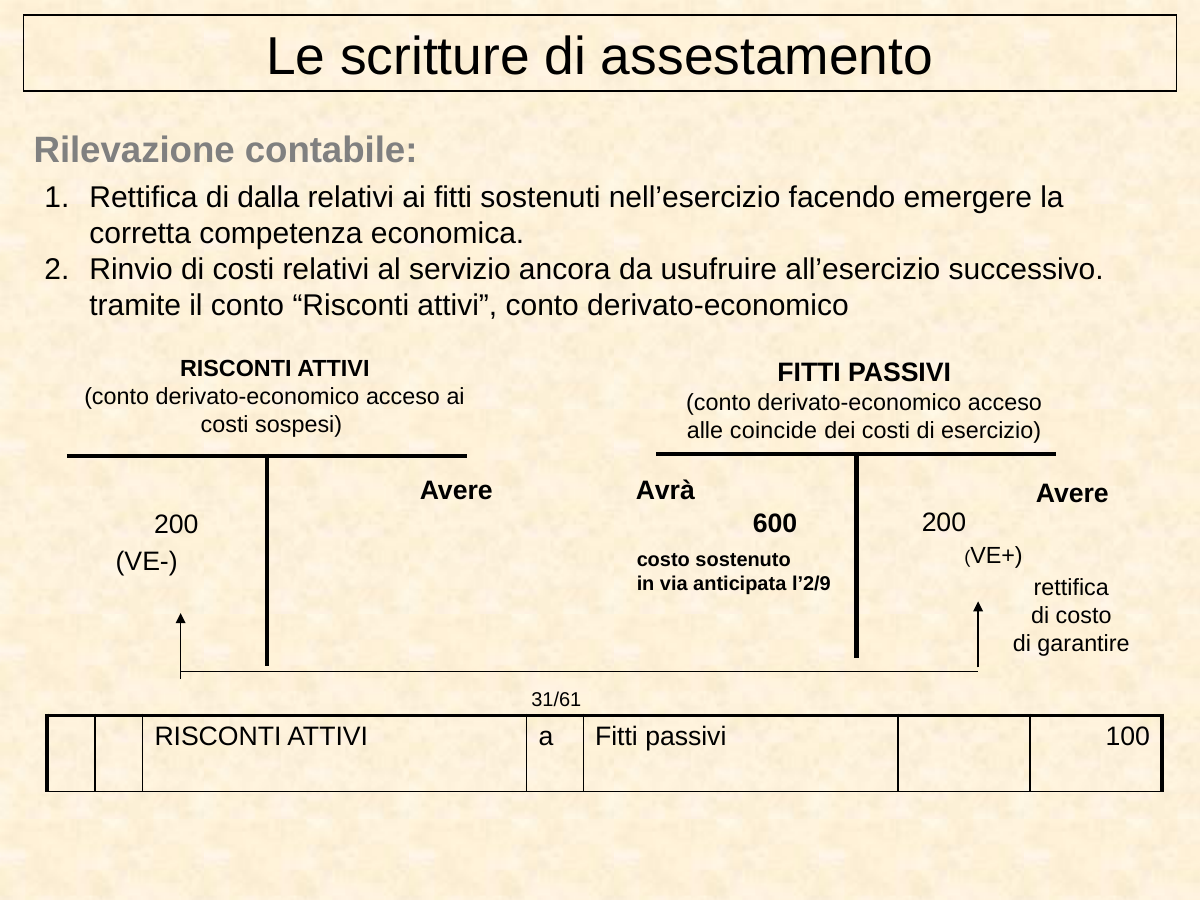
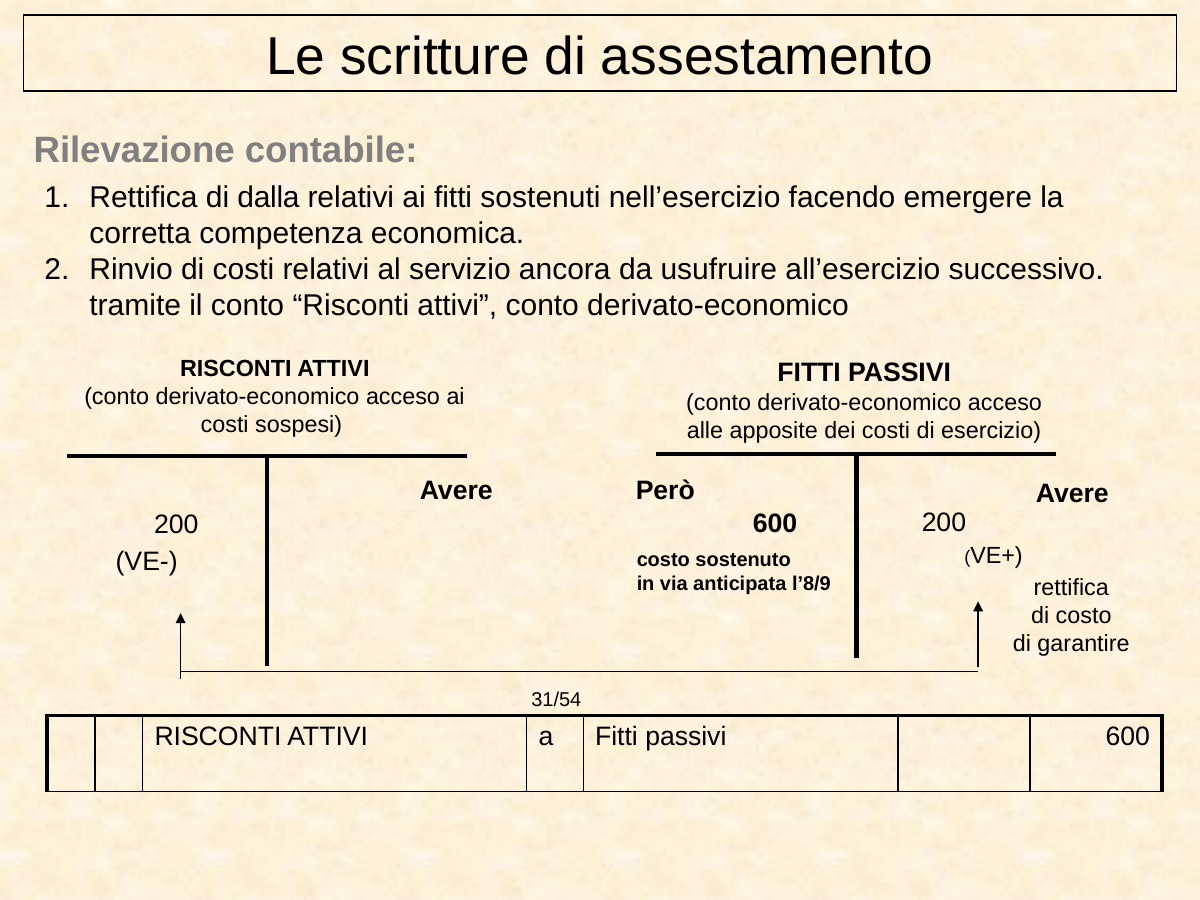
coincide: coincide -> apposite (774, 430)
Avrà: Avrà -> Però (665, 491)
l’2/9: l’2/9 -> l’8/9 (811, 583)
31/61: 31/61 -> 31/54 (556, 700)
passivi 100: 100 -> 600 (1128, 736)
